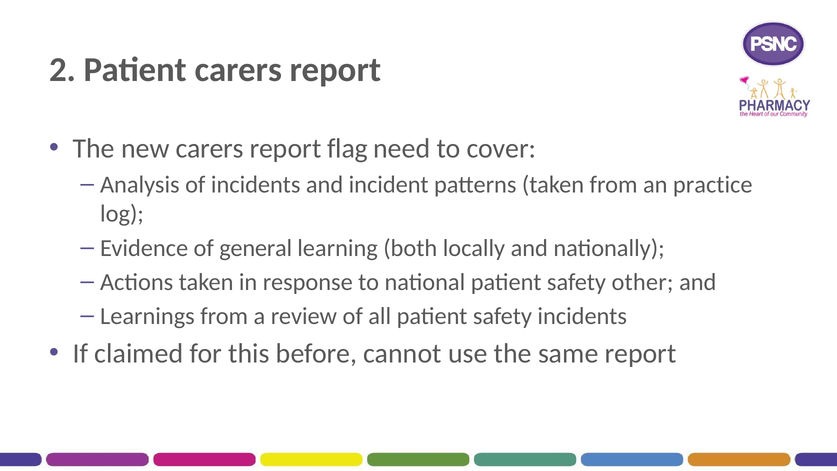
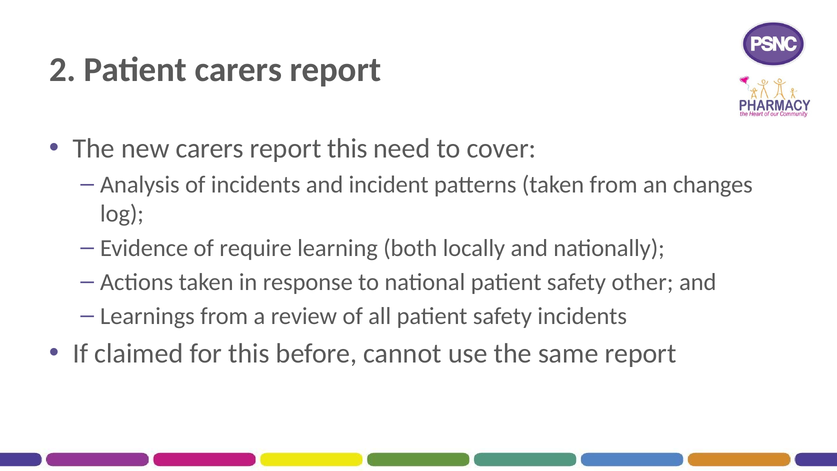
report flag: flag -> this (348, 149)
practice: practice -> changes (713, 185)
general: general -> require (256, 248)
